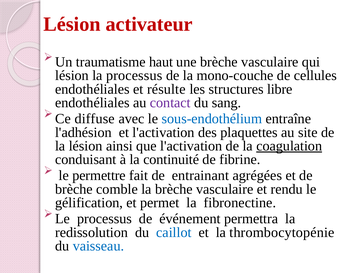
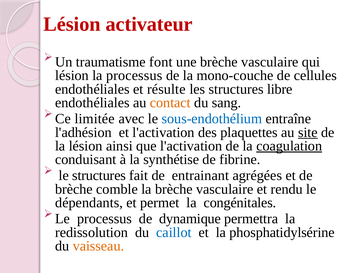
haut: haut -> font (161, 62)
contact colour: purple -> orange (170, 103)
diffuse: diffuse -> limitée (95, 119)
site underline: none -> present (308, 132)
continuité: continuité -> synthétise (171, 160)
le permettre: permettre -> structures (99, 176)
gélification: gélification -> dépendants (89, 203)
fibronectine: fibronectine -> congénitales (240, 203)
événement: événement -> dynamique (190, 219)
thrombocytopénie: thrombocytopénie -> phosphatidylsérine (282, 232)
vaisseau colour: blue -> orange (98, 246)
